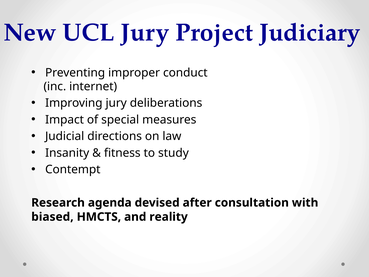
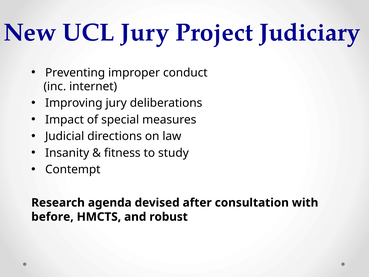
biased: biased -> before (52, 217)
reality: reality -> robust (169, 217)
